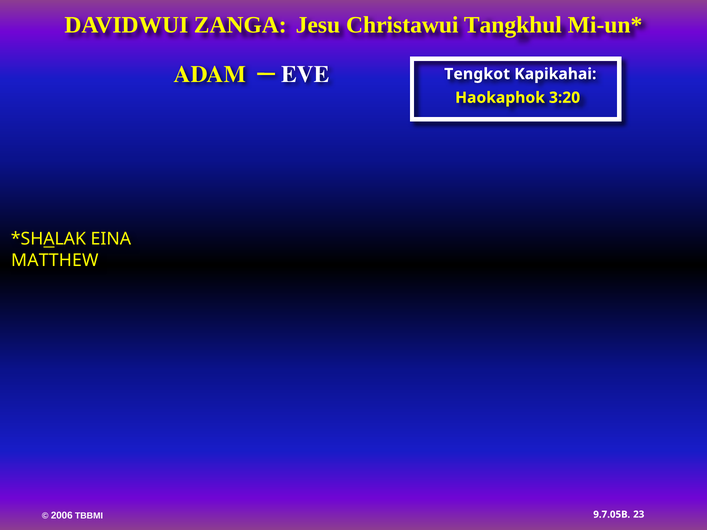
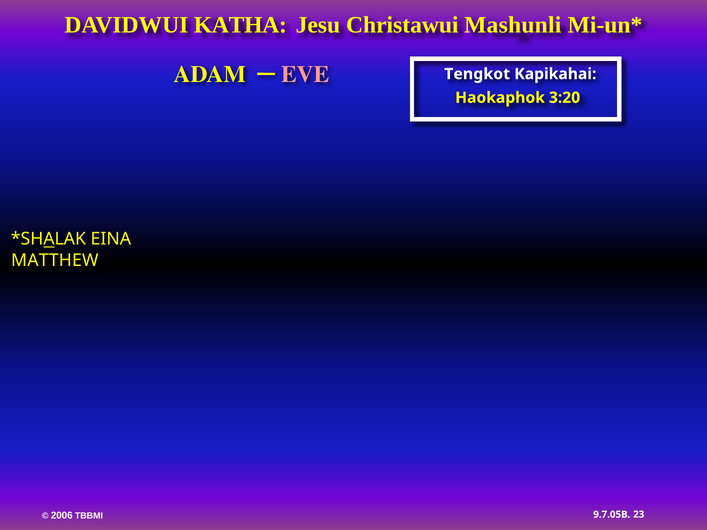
ZANGA: ZANGA -> KATHA (240, 25)
Tangkhul: Tangkhul -> Mashunli (513, 25)
EVE colour: white -> pink (305, 74)
